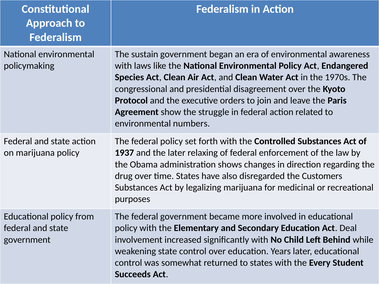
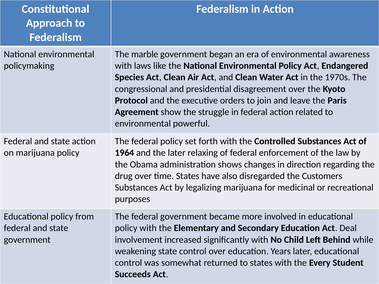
sustain: sustain -> marble (145, 54)
numbers: numbers -> powerful (191, 124)
1937: 1937 -> 1964 (124, 153)
